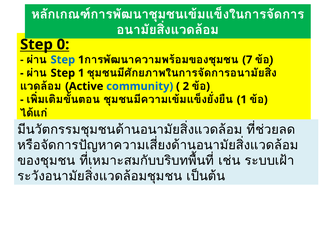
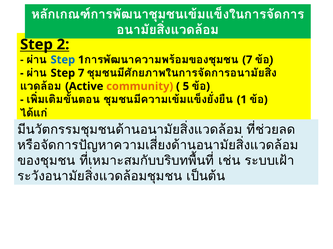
0: 0 -> 2 (63, 45)
Step 1: 1 -> 7 (81, 73)
community colour: blue -> orange (140, 87)
2: 2 -> 5 (186, 87)
